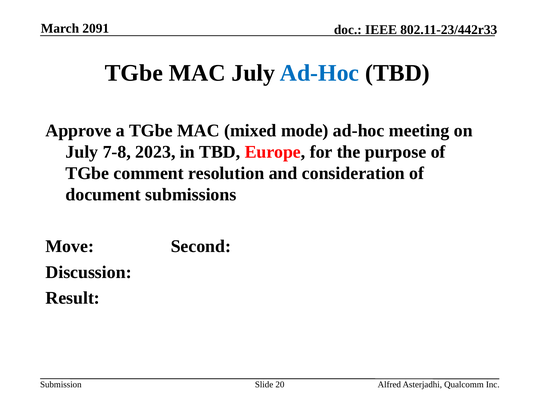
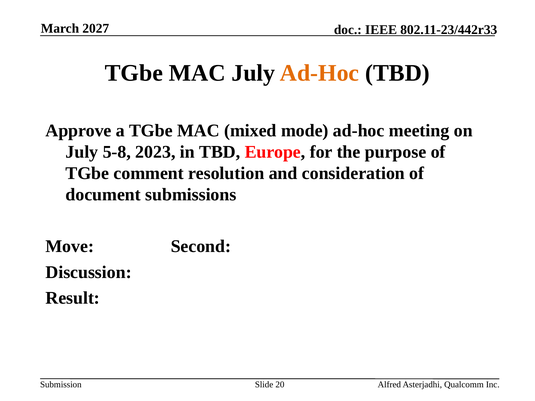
2091: 2091 -> 2027 (96, 28)
Ad-Hoc colour: blue -> orange (319, 73)
7-8: 7-8 -> 5-8 (117, 152)
